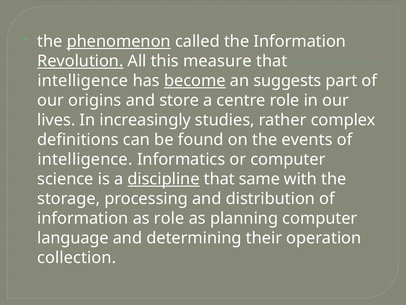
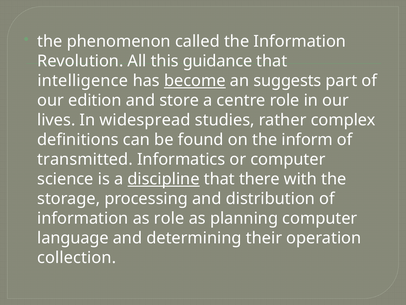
phenomenon underline: present -> none (119, 42)
Revolution underline: present -> none (80, 61)
measure: measure -> guidance (218, 61)
origins: origins -> edition (95, 100)
increasingly: increasingly -> widespread (145, 120)
events: events -> inform (307, 140)
intelligence: intelligence -> transmitted (85, 159)
same: same -> there (259, 179)
